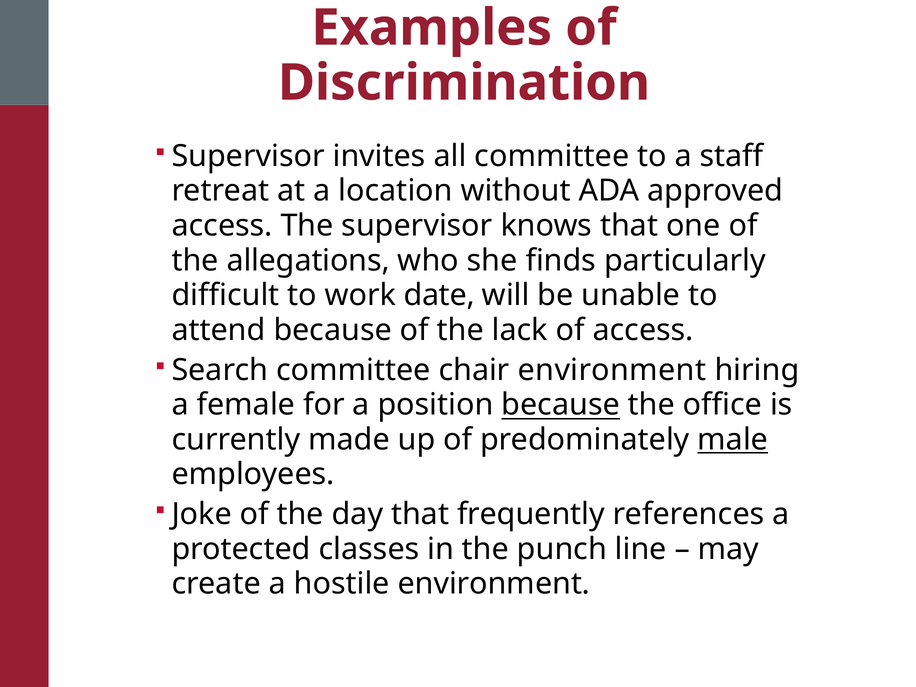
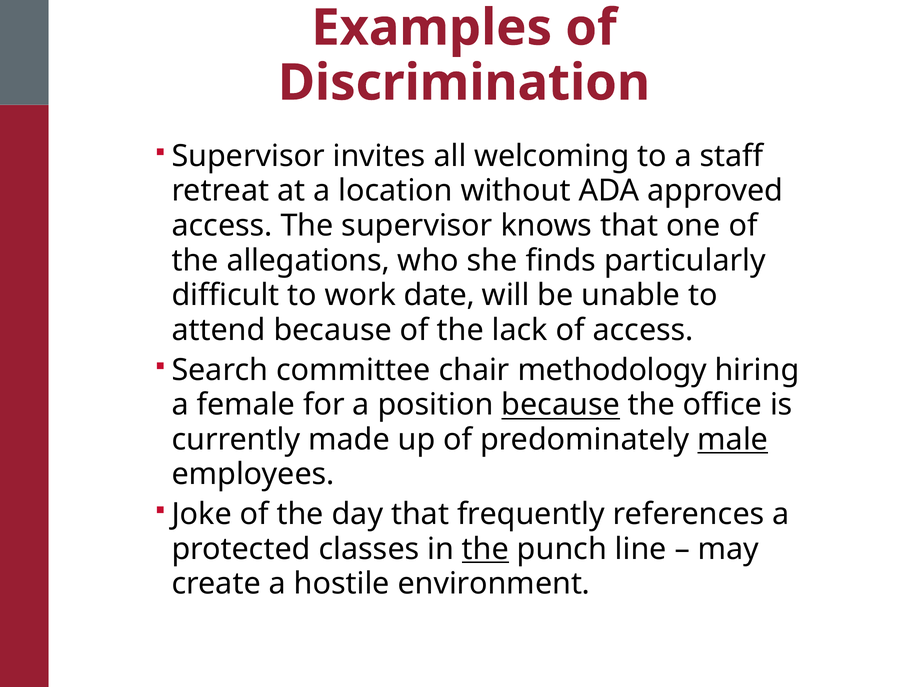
all committee: committee -> welcoming (552, 156)
chair environment: environment -> methodology (612, 370)
the underline: none -> present (485, 549)
